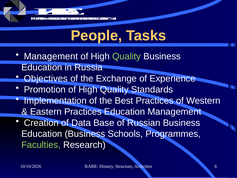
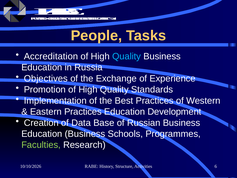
Management: Management -> Accreditation (51, 56)
Quality colour: light green -> light blue (127, 56)
Education Management: Management -> Development (174, 112)
